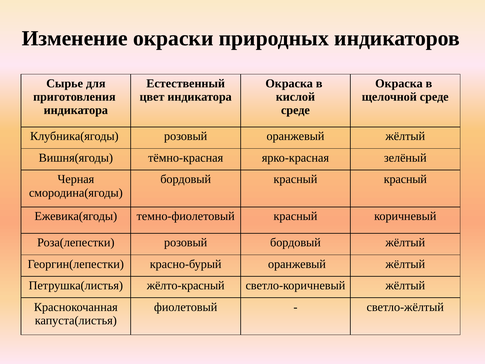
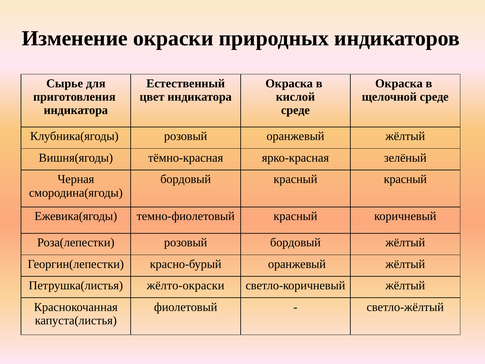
жёлто-красный: жёлто-красный -> жёлто-окраски (186, 285)
